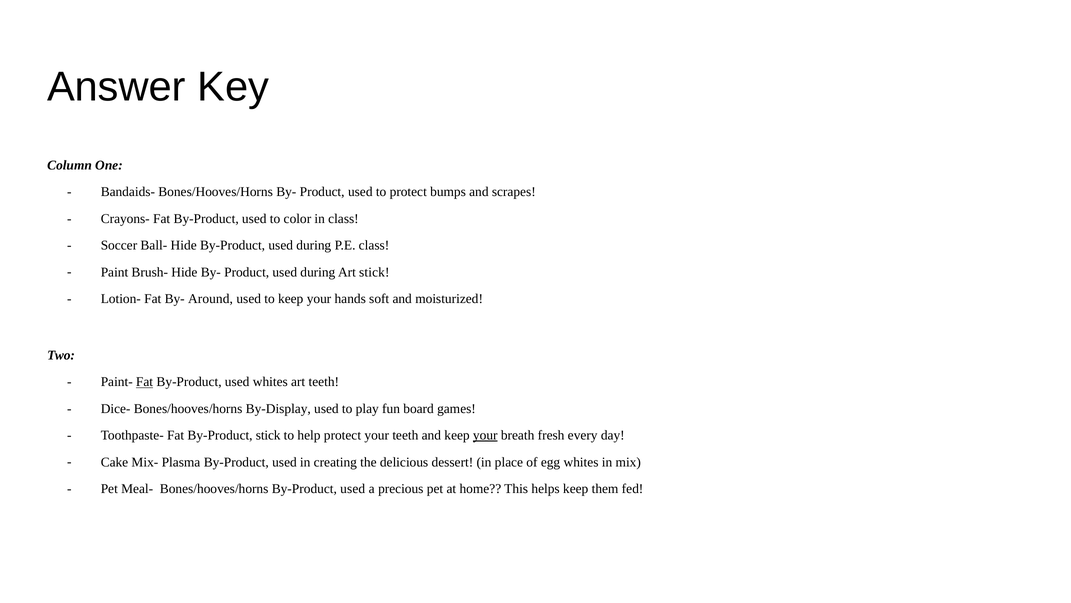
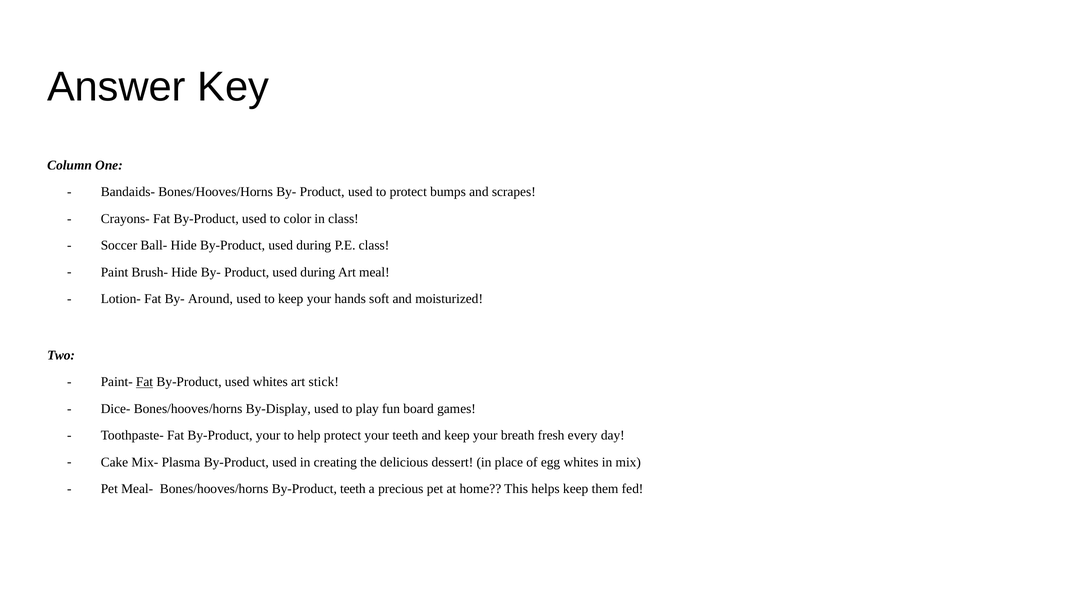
Art stick: stick -> meal (374, 272)
art teeth: teeth -> stick (324, 382)
By-Product stick: stick -> your (268, 435)
your underline: present -> none (485, 435)
Bones/hooves/horns By-Product used: used -> teeth (353, 488)
